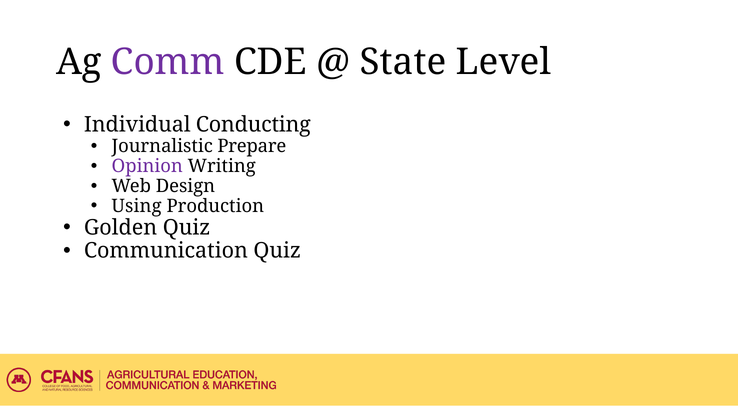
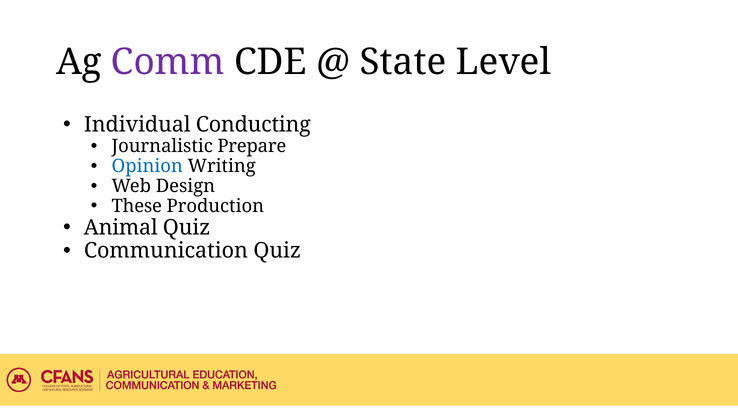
Opinion colour: purple -> blue (147, 166)
Using: Using -> These (137, 206)
Golden: Golden -> Animal (121, 228)
